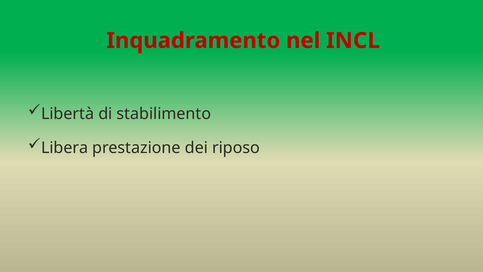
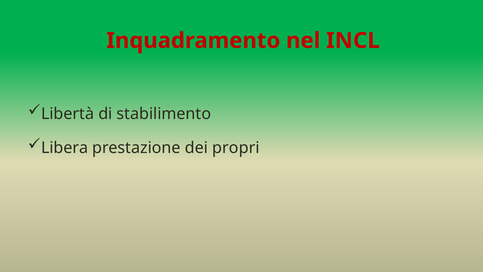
riposo: riposo -> propri (236, 148)
